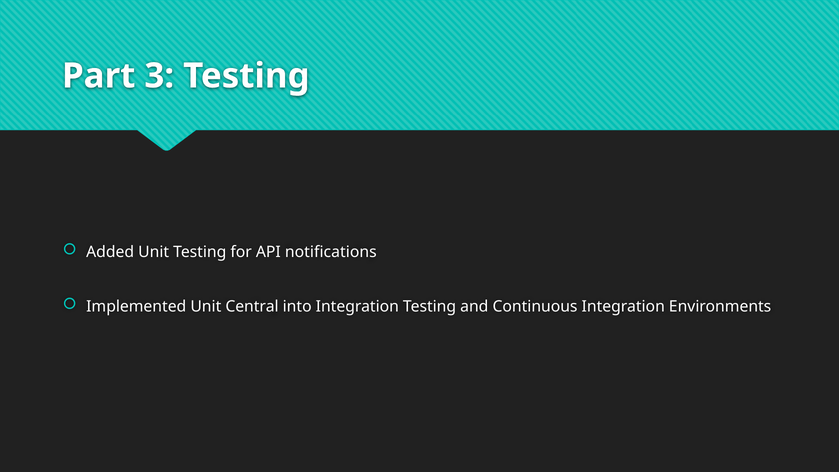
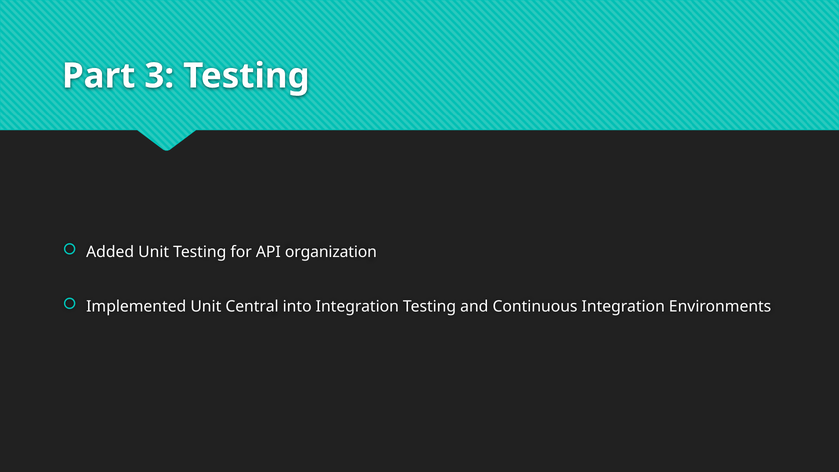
notifications: notifications -> organization (331, 252)
